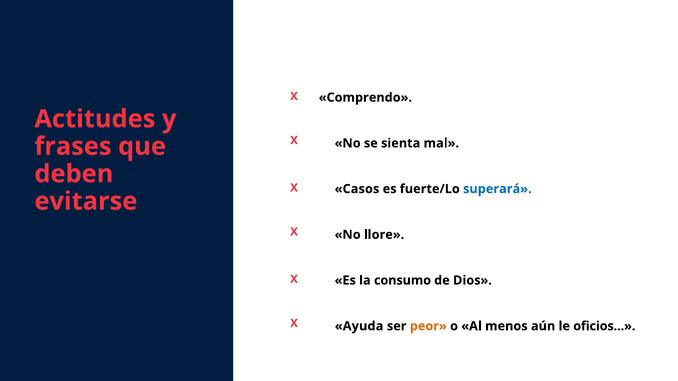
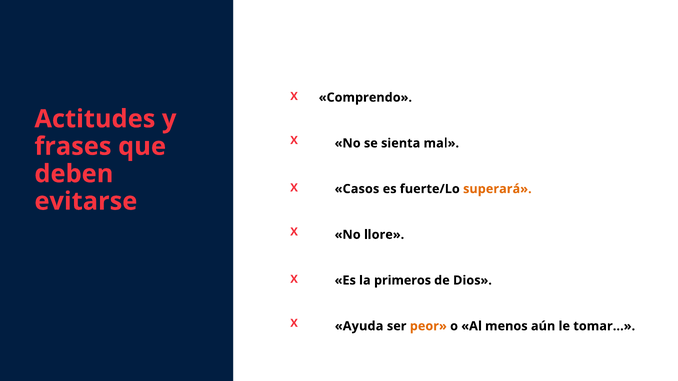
superará colour: blue -> orange (497, 189)
consumo: consumo -> primeros (403, 281)
oficios: oficios -> tomar (604, 326)
